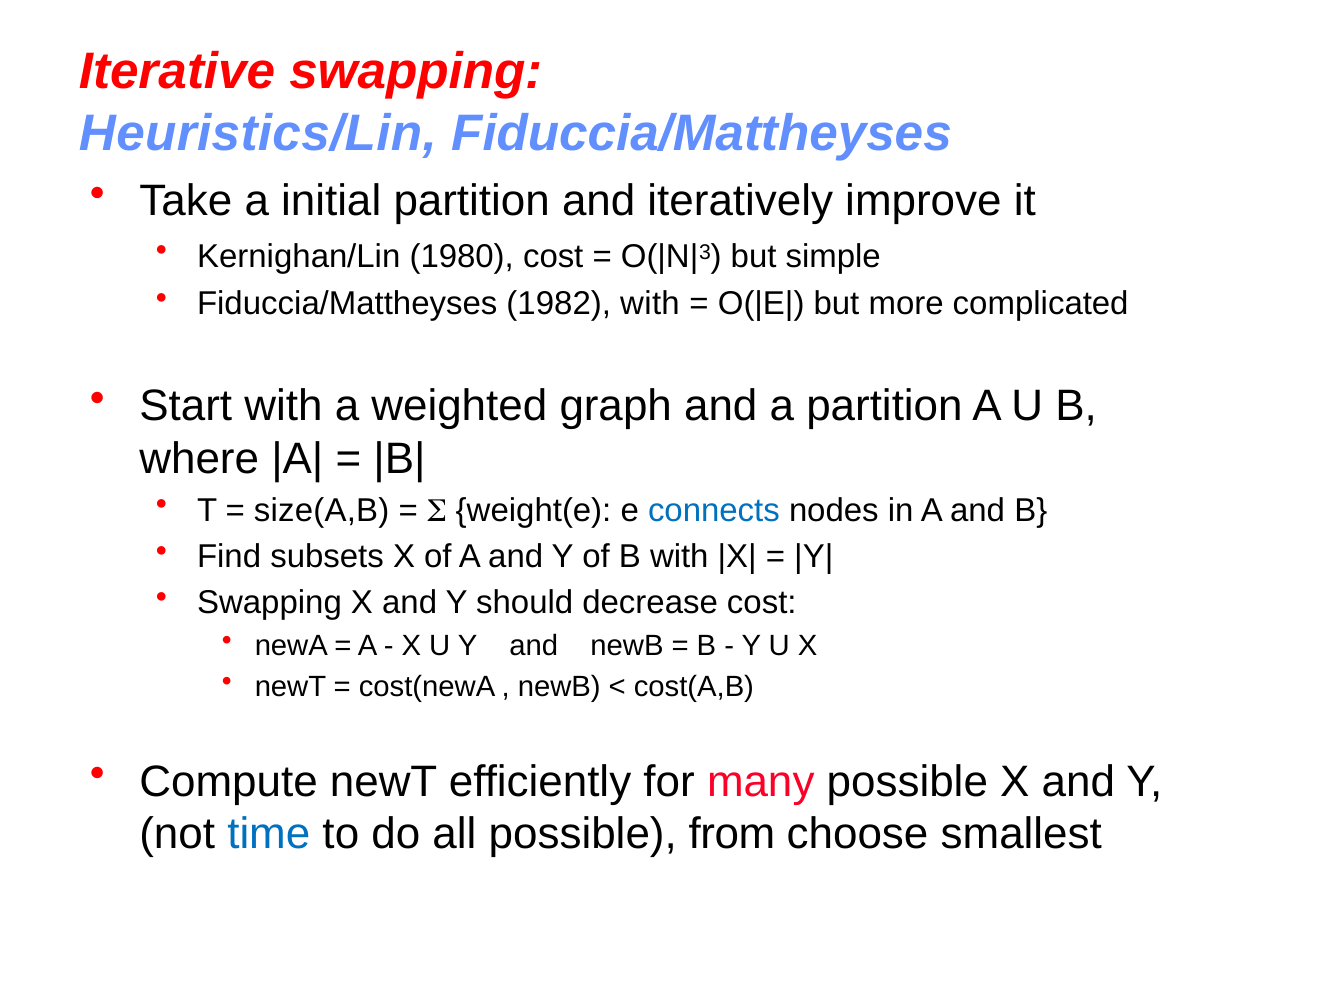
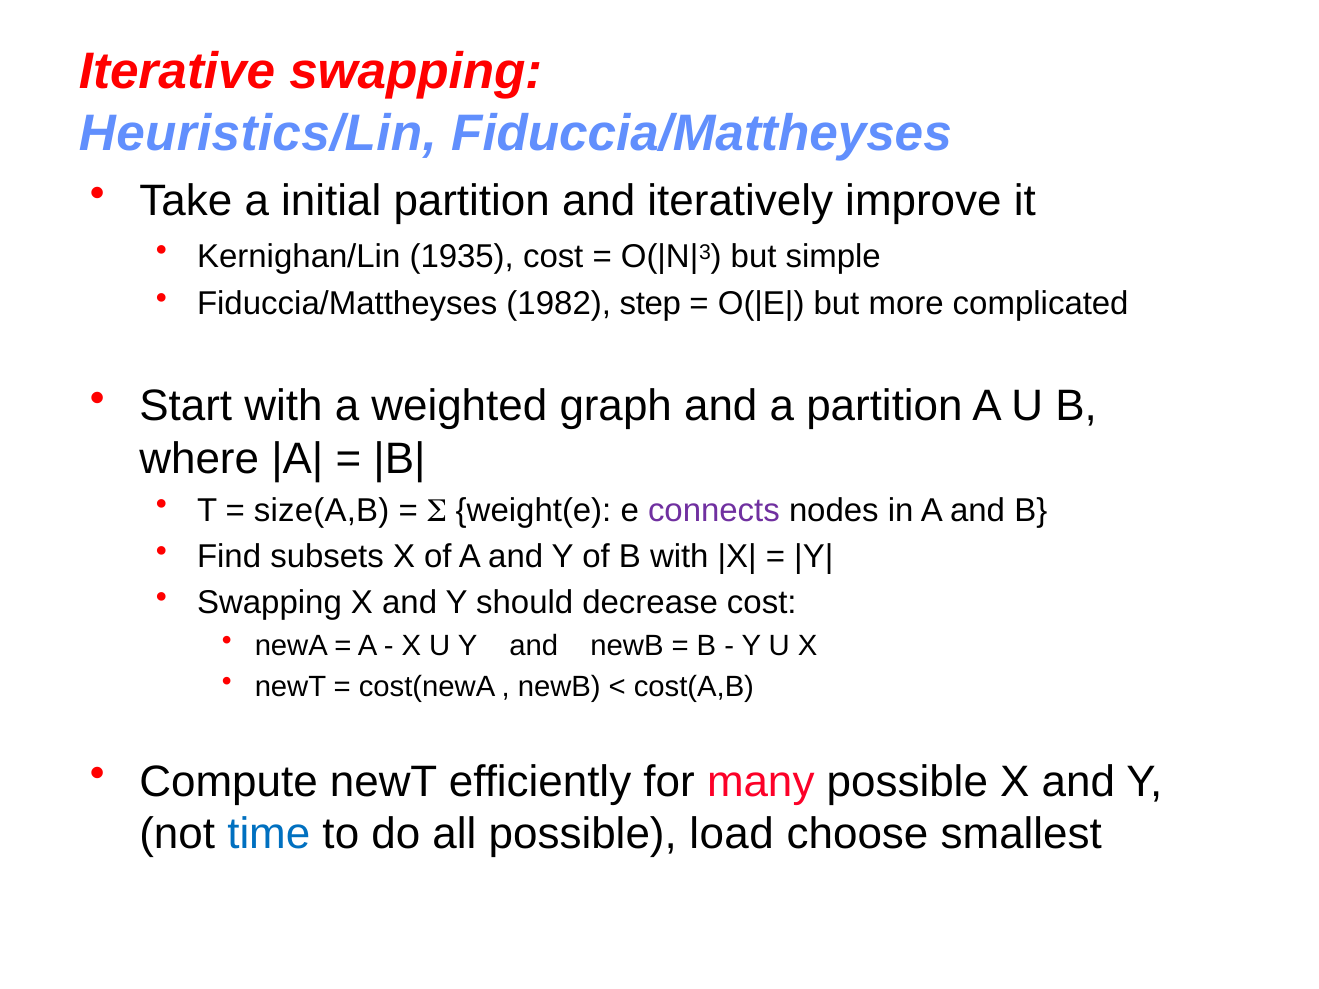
1980: 1980 -> 1935 (462, 257)
1982 with: with -> step (650, 304)
connects colour: blue -> purple (714, 511)
from: from -> load (732, 835)
